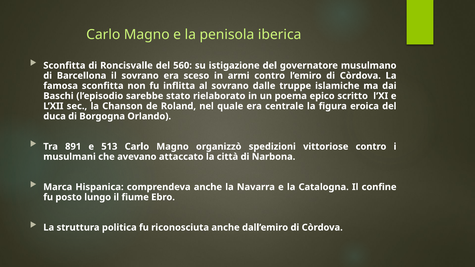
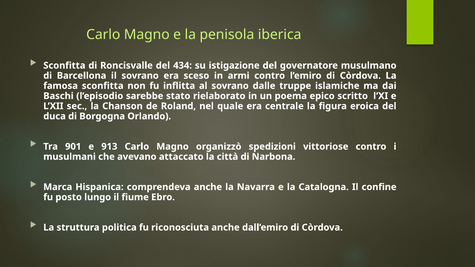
560: 560 -> 434 (183, 66)
891: 891 -> 901 (73, 147)
513: 513 -> 913 (109, 147)
